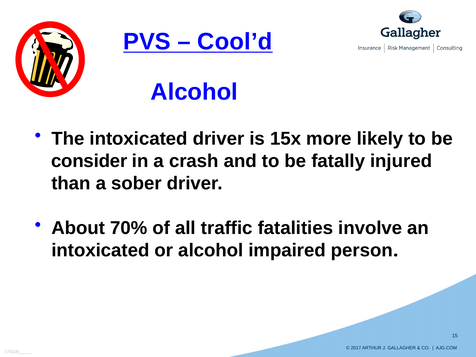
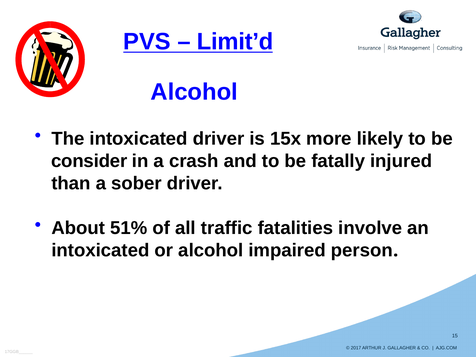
Cool’d: Cool’d -> Limit’d (235, 42)
70%: 70% -> 51% (129, 228)
